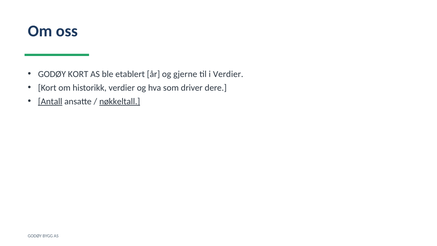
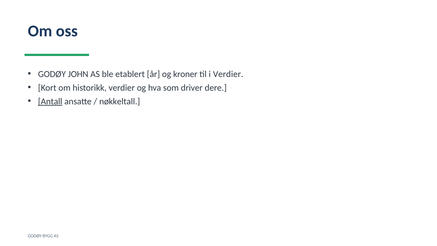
GODØY KORT: KORT -> JOHN (78, 74)
gjerne: gjerne -> kroner (185, 74)
nøkkeltall underline: present -> none (120, 101)
